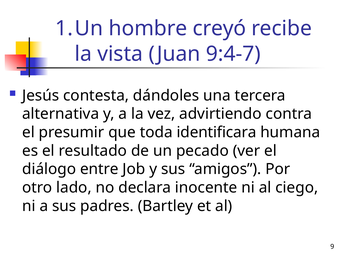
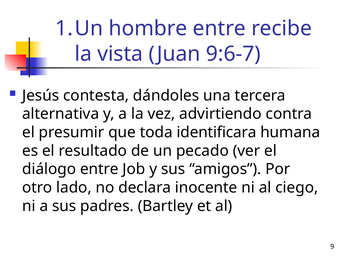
hombre creyó: creyó -> entre (219, 28)
9:4-7: 9:4-7 -> 9:6-7 (233, 54)
